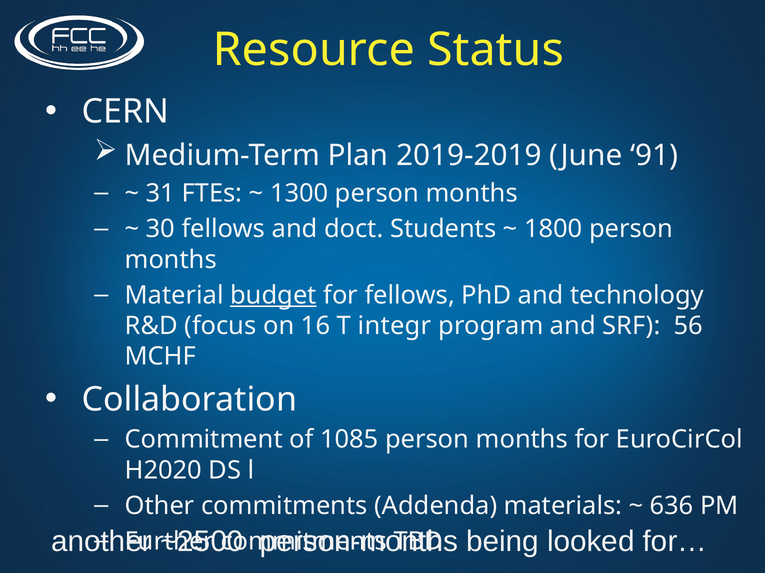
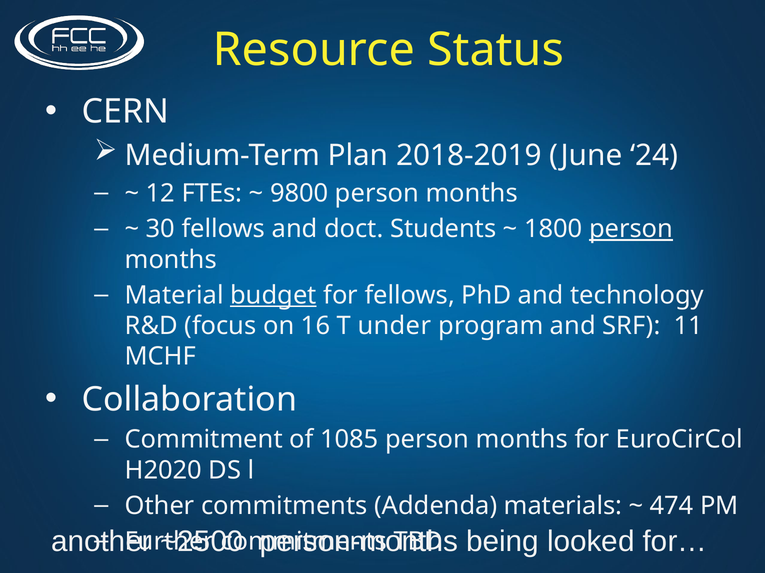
2019-2019: 2019-2019 -> 2018-2019 (469, 156)
91: 91 -> 24 (654, 156)
31: 31 -> 12 (160, 194)
1300: 1300 -> 9800 (299, 194)
person underline: none -> present (631, 229)
integr: integr -> under (394, 326)
56: 56 -> 11 (688, 326)
636: 636 -> 474 (672, 506)
